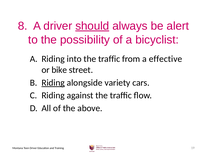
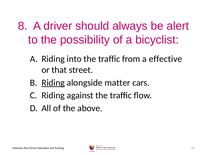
should underline: present -> none (92, 26)
bike: bike -> that (59, 70)
variety: variety -> matter (117, 83)
